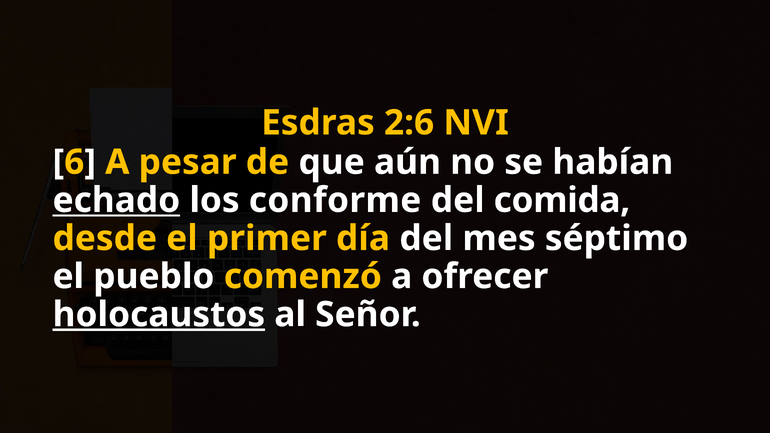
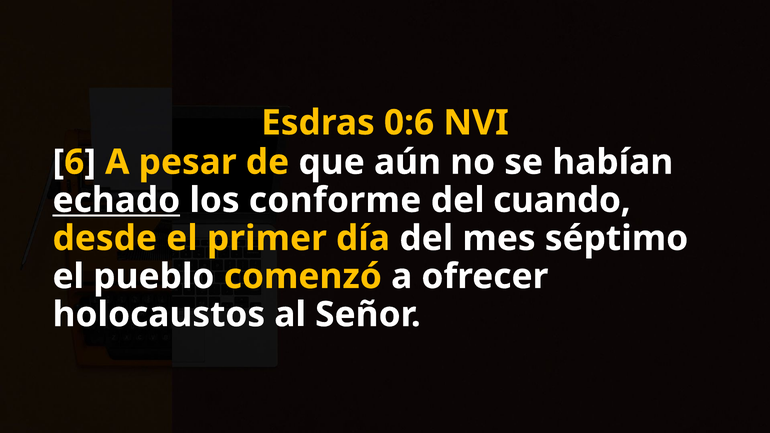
2:6: 2:6 -> 0:6 (409, 123)
comida: comida -> cuando (562, 200)
holocaustos underline: present -> none (159, 315)
